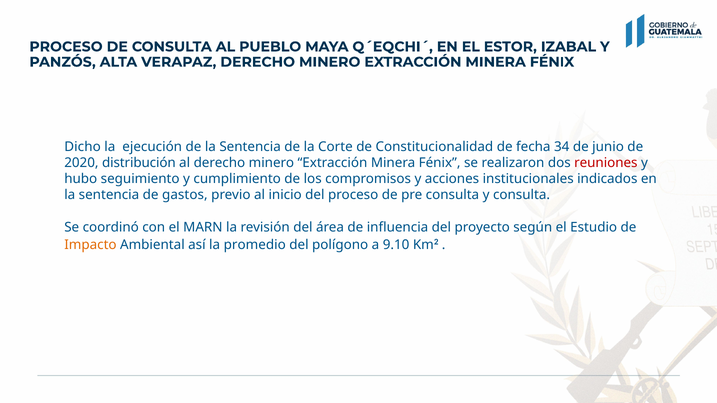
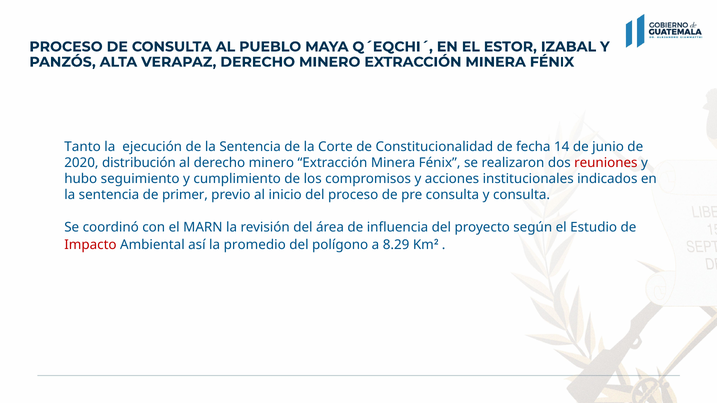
Dicho: Dicho -> Tanto (83, 147)
34: 34 -> 14 (562, 147)
gastos: gastos -> primer (185, 195)
Impacto colour: orange -> red (90, 245)
9.10: 9.10 -> 8.29 (396, 245)
